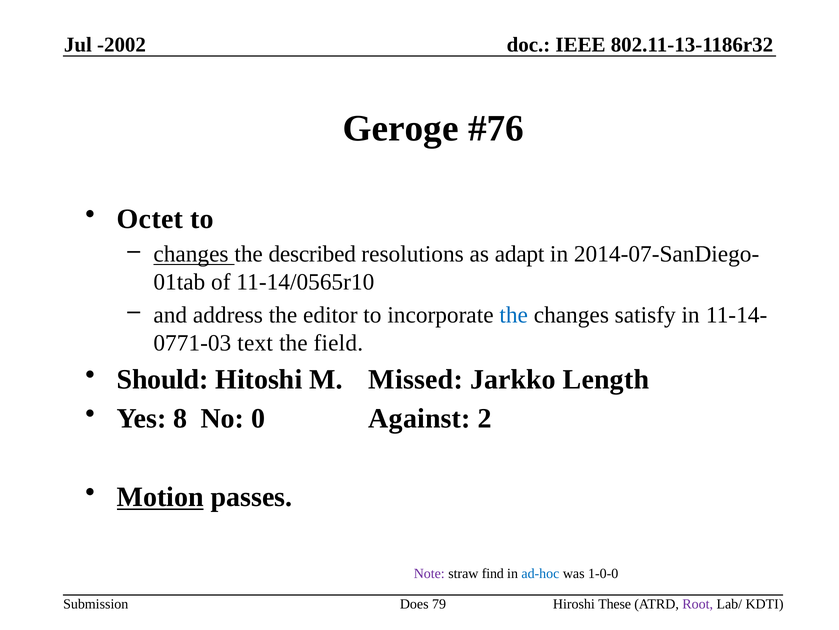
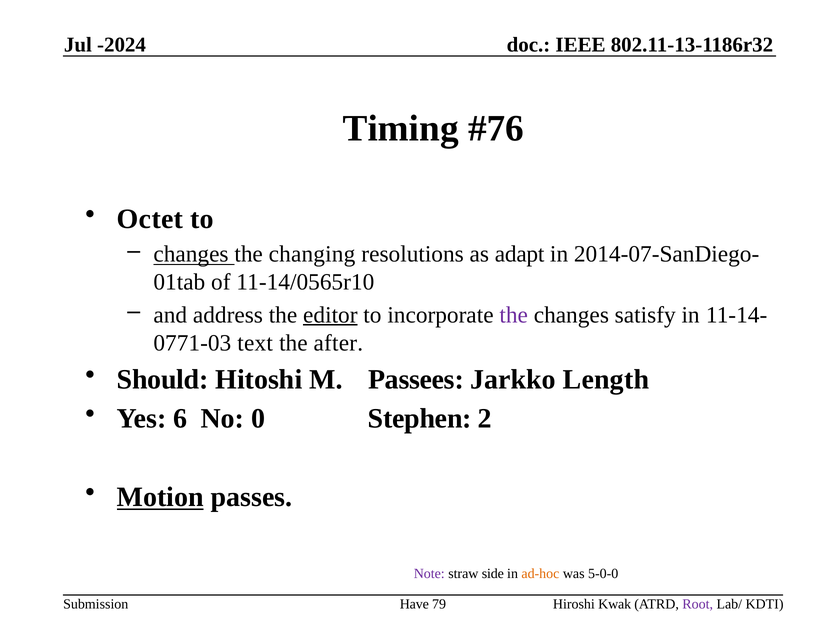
-2002: -2002 -> -2024 (121, 45)
Geroge: Geroge -> Timing (401, 128)
described: described -> changing (312, 254)
editor underline: none -> present (330, 314)
the colour: blue -> purple (514, 314)
field: field -> after (338, 342)
Missed: Missed -> Passees (416, 379)
8: 8 -> 6 (180, 418)
Against: Against -> Stephen (420, 418)
find: find -> side (493, 573)
ad-hoc colour: blue -> orange (540, 573)
1-0-0: 1-0-0 -> 5-0-0 (603, 573)
Does: Does -> Have (414, 603)
These: These -> Kwak (615, 603)
